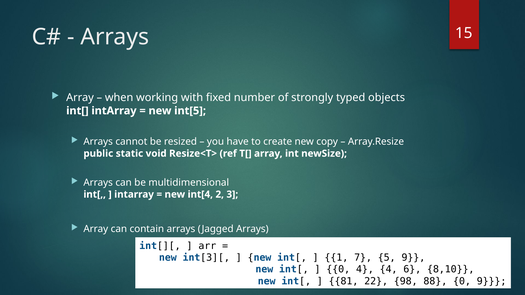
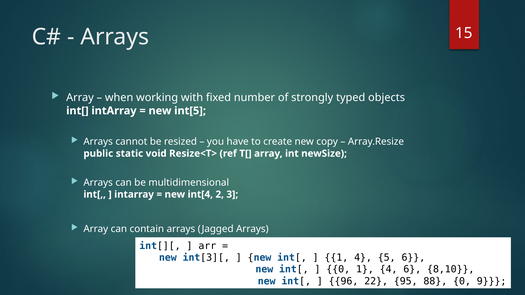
7: 7 -> 4 (363, 258)
5 9: 9 -> 6 (413, 258)
0 4: 4 -> 1 (365, 270)
81: 81 -> 96 (344, 281)
98: 98 -> 95 (406, 281)
